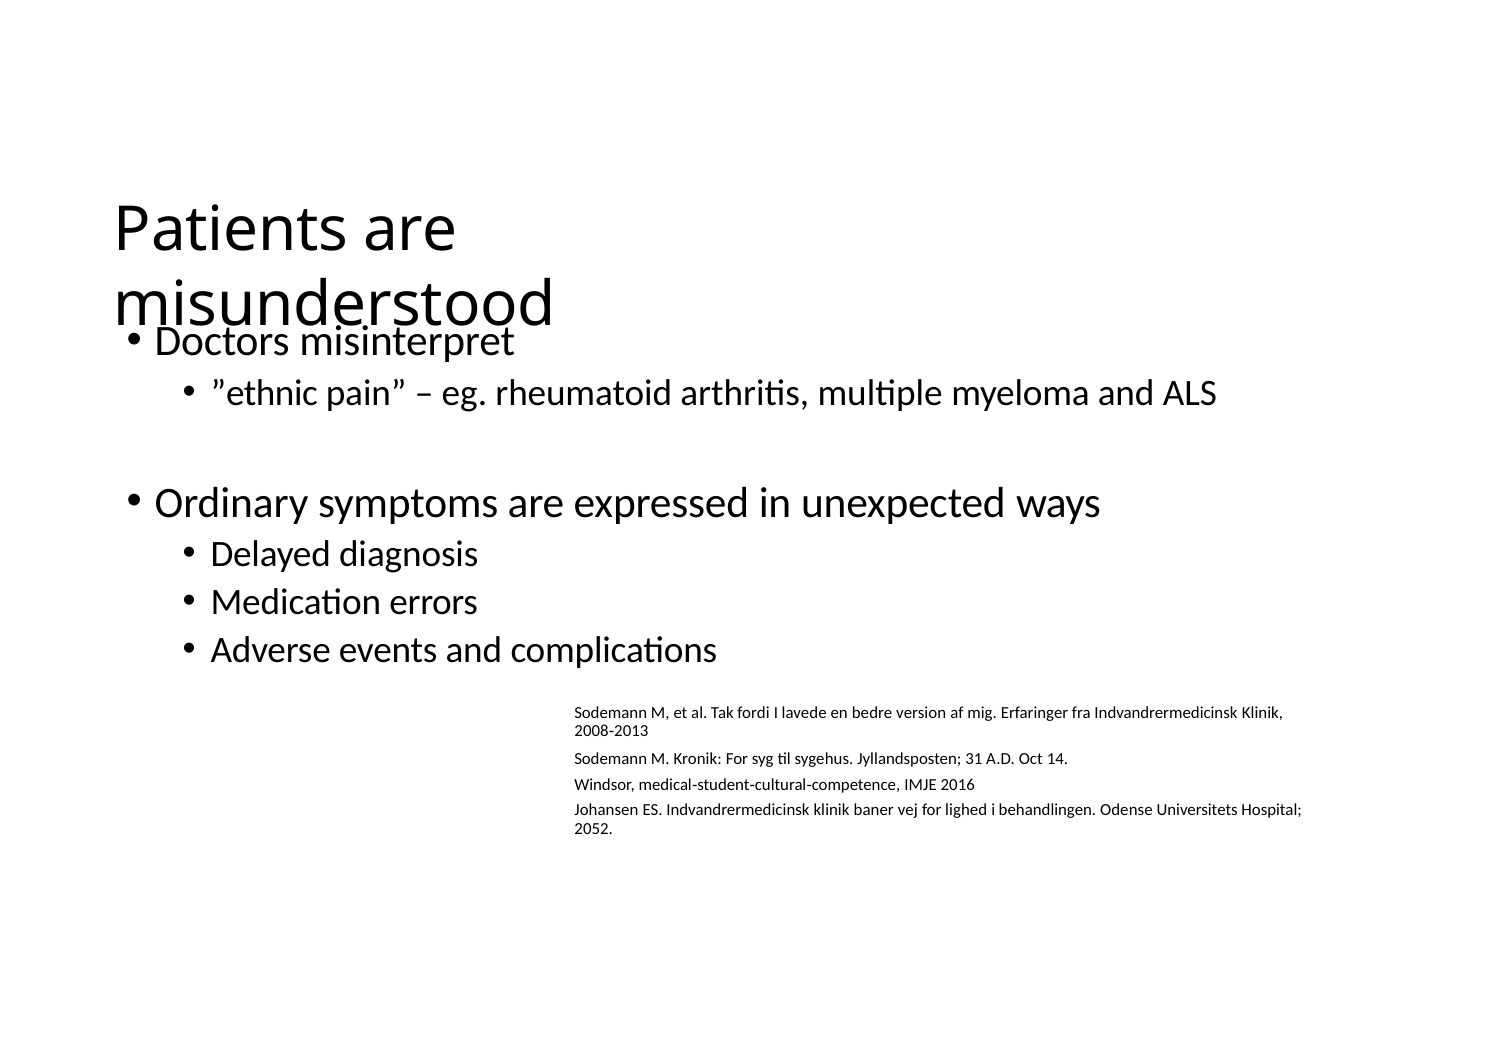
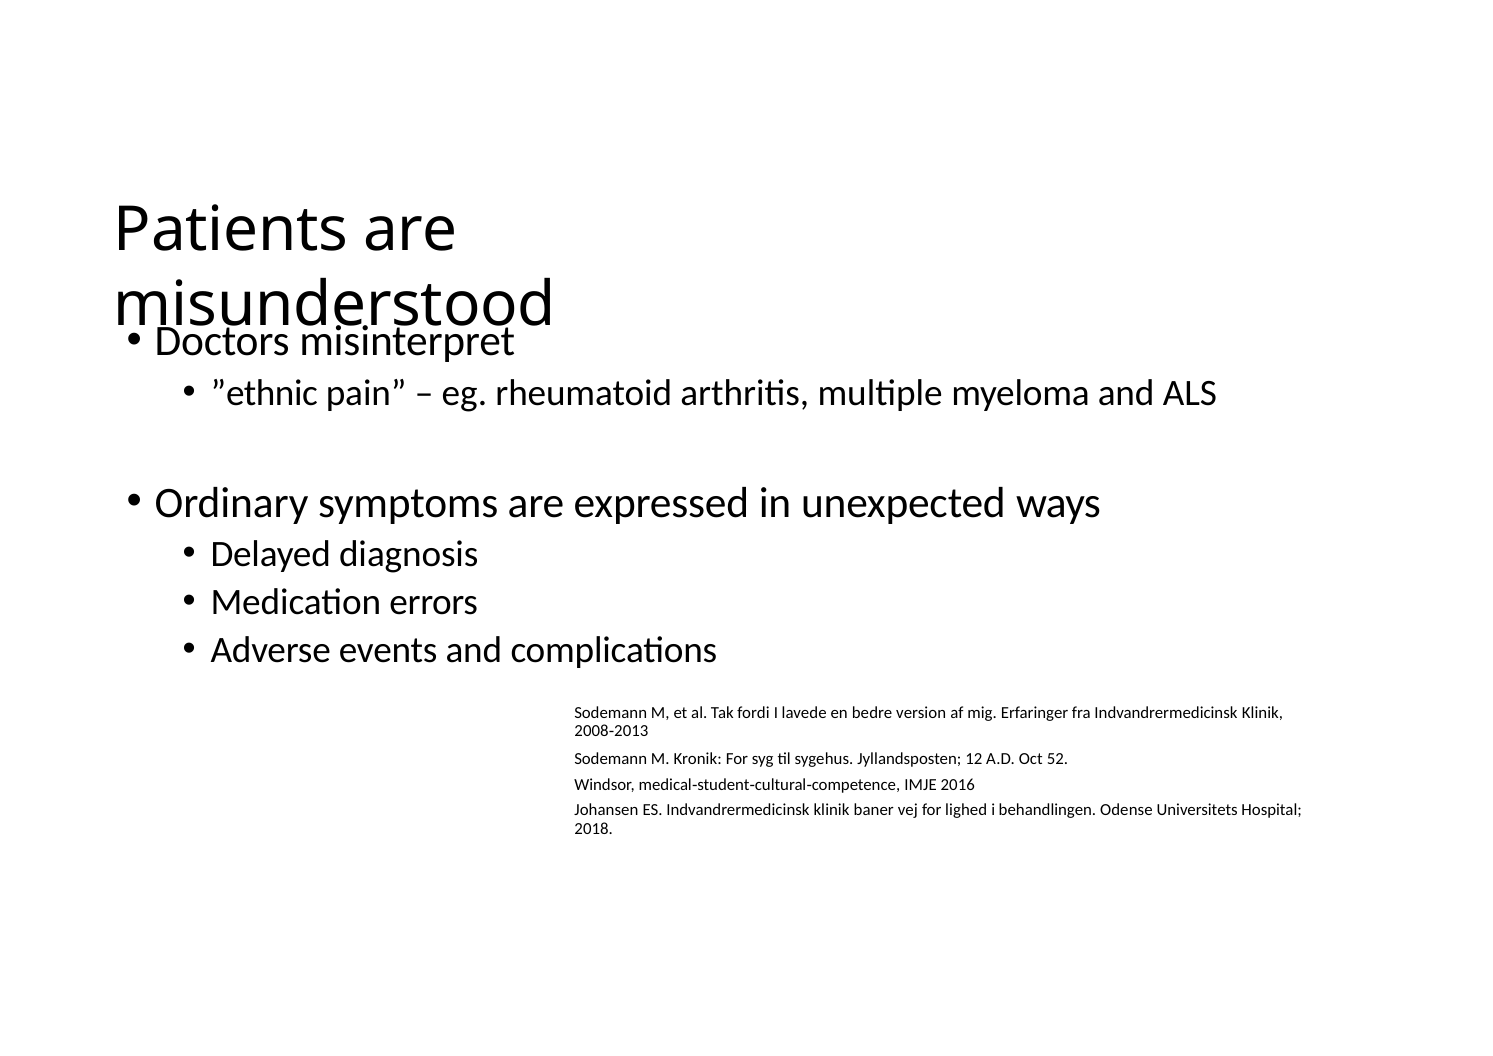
31: 31 -> 12 (974, 759)
14: 14 -> 52 (1057, 759)
2052: 2052 -> 2018 (594, 828)
